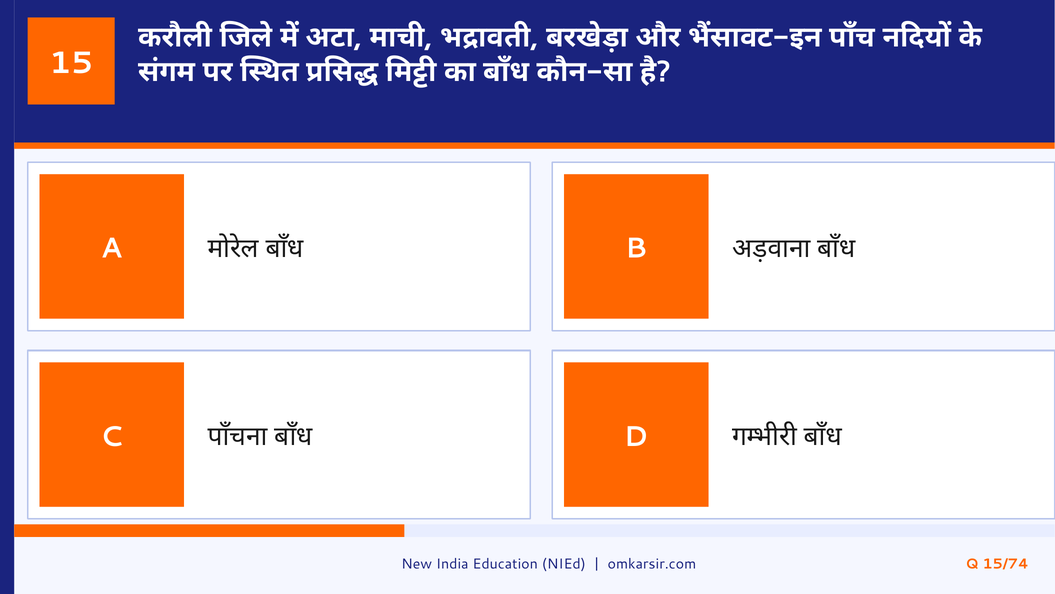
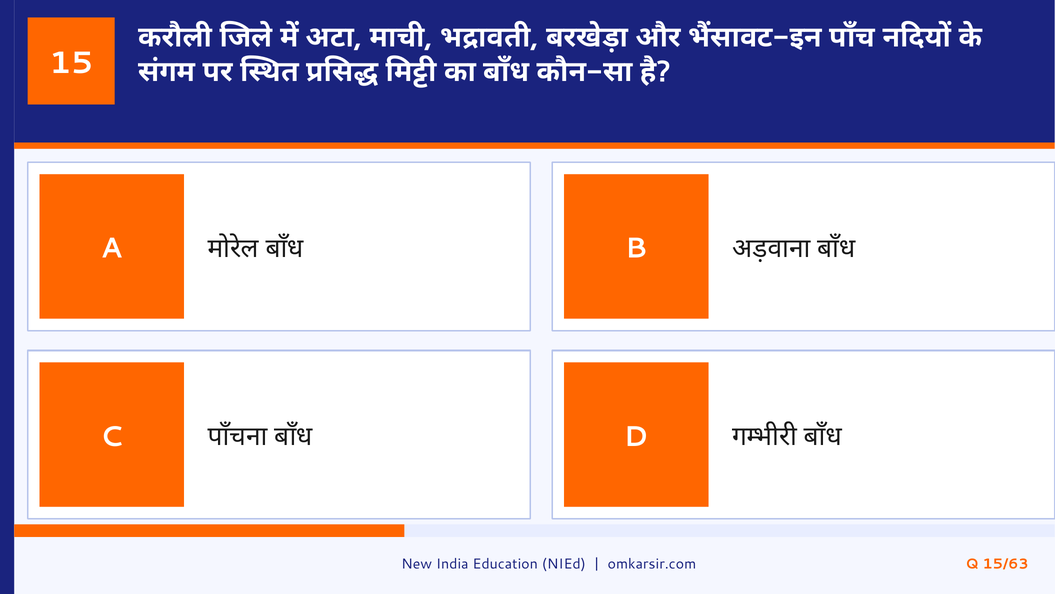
15/74: 15/74 -> 15/63 (1006, 564)
